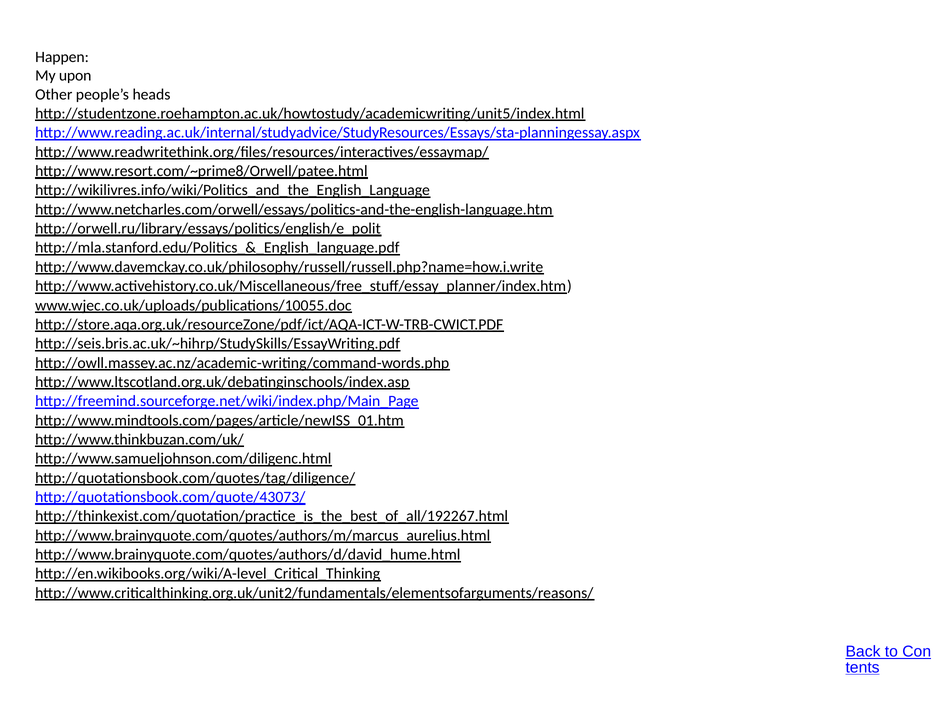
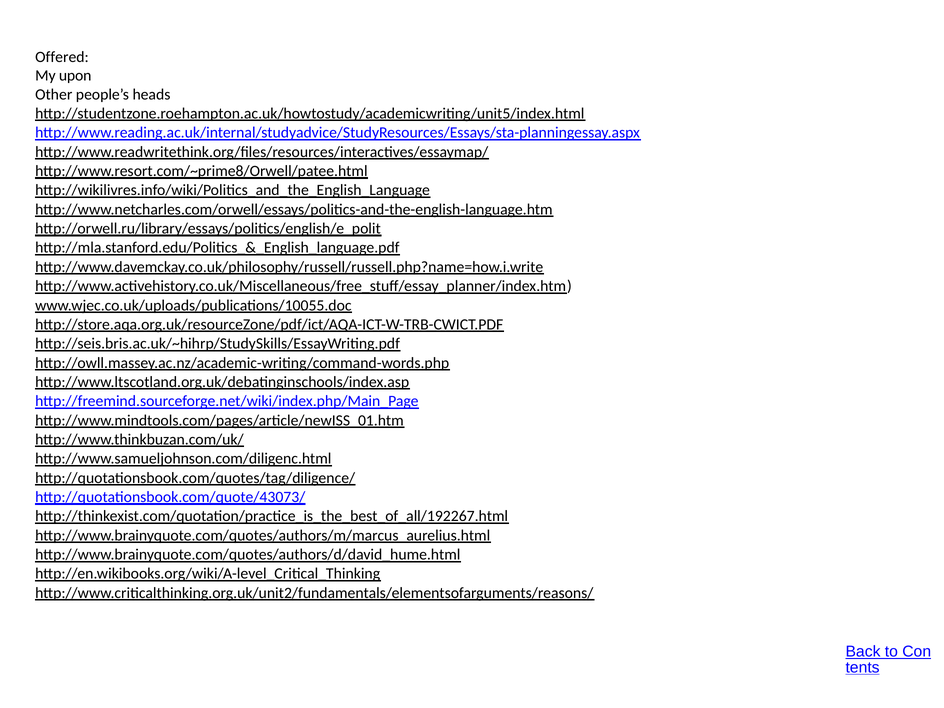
Happen: Happen -> Offered (62, 57)
